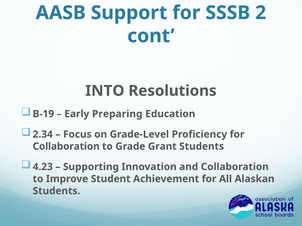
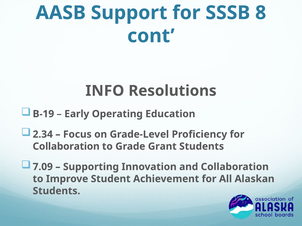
2: 2 -> 8 (261, 13)
INTO: INTO -> INFO (105, 91)
Preparing: Preparing -> Operating (117, 114)
4.23: 4.23 -> 7.09 (43, 167)
